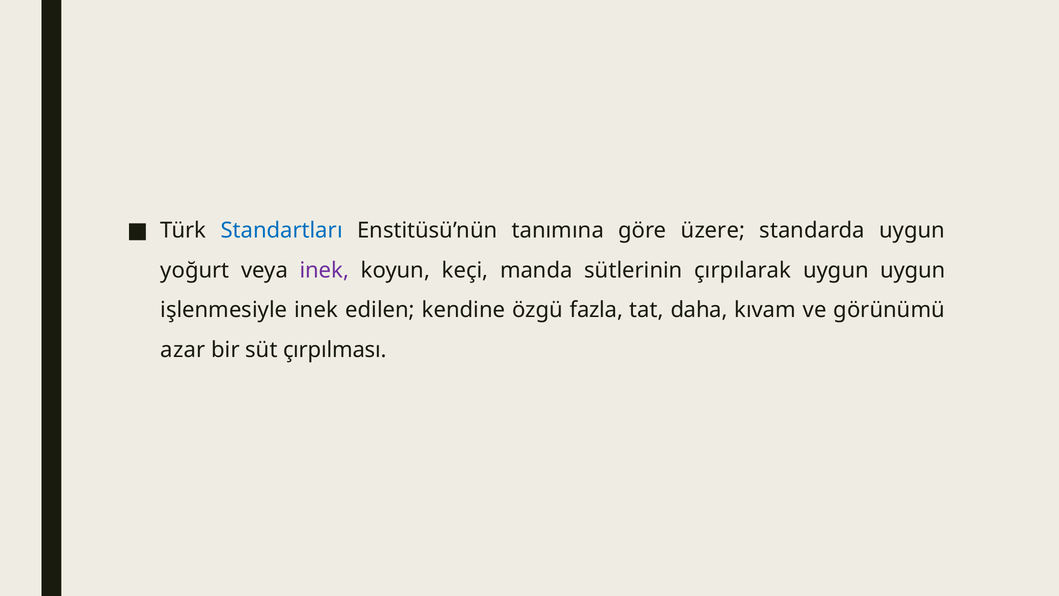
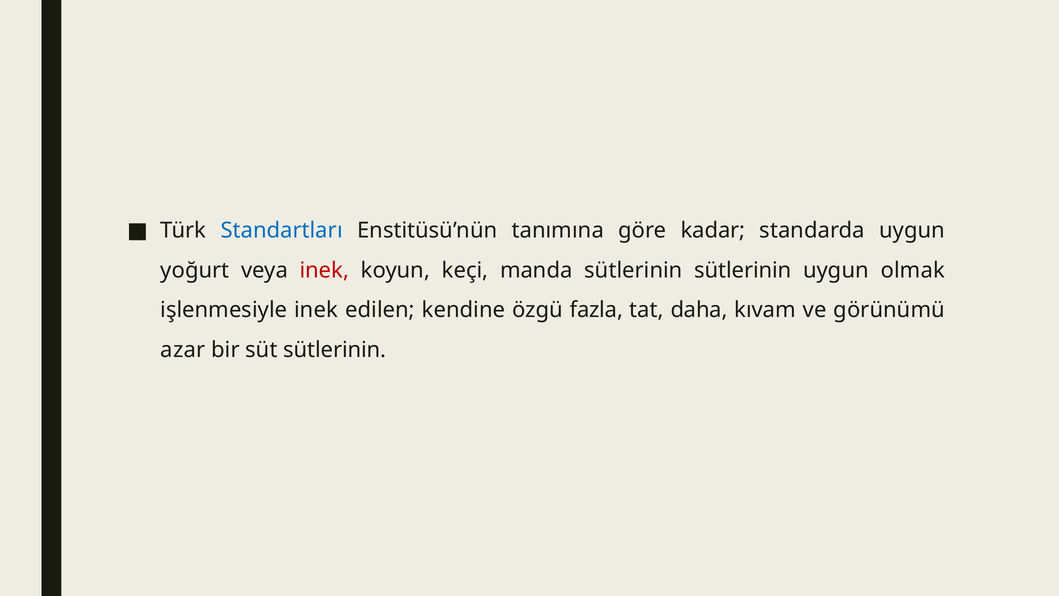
üzere: üzere -> kadar (713, 231)
inek colour: purple -> red (324, 270)
sütlerinin çırpılarak: çırpılarak -> sütlerinin (743, 270)
uygun uygun: uygun -> olmak (913, 270)
süt çırpılması: çırpılması -> sütlerinin (335, 350)
